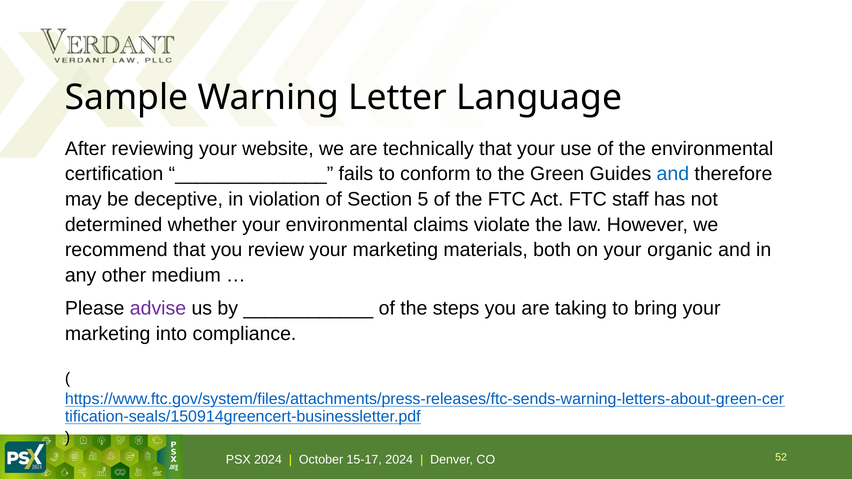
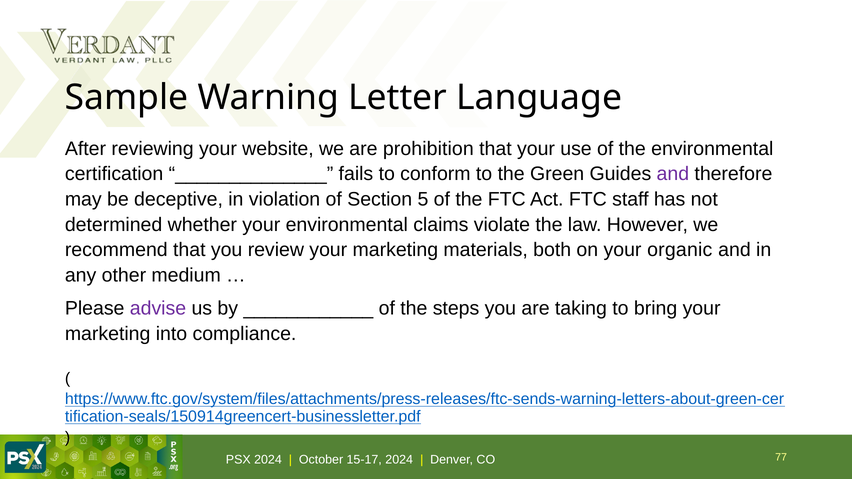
technically: technically -> prohibition (428, 149)
and colour: blue -> purple (673, 174)
52: 52 -> 77 (781, 458)
